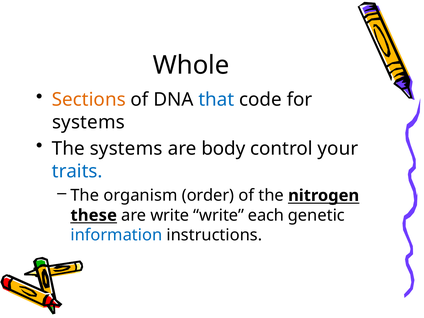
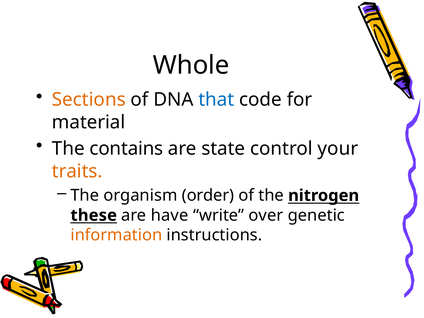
systems: systems -> material (89, 122)
The systems: systems -> contains (126, 149)
body: body -> state (223, 149)
traits colour: blue -> orange (77, 171)
are write: write -> have (170, 215)
each: each -> over (266, 215)
information colour: blue -> orange (116, 235)
